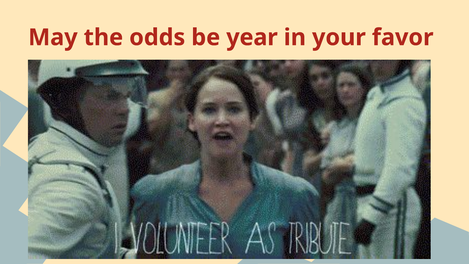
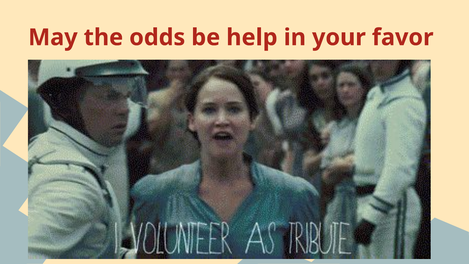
year: year -> help (252, 37)
